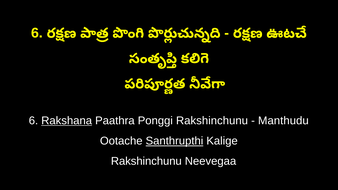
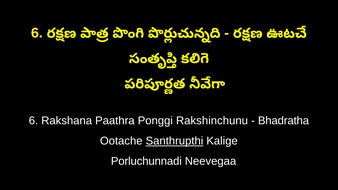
Rakshana underline: present -> none (67, 121)
Manthudu: Manthudu -> Bhadratha (283, 121)
Rakshinchunu: Rakshinchunu -> Porluchunnadi (146, 161)
